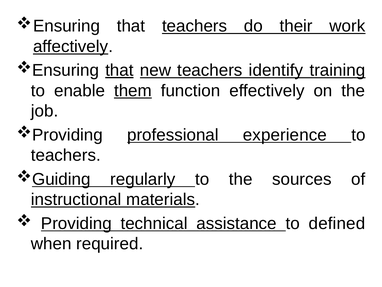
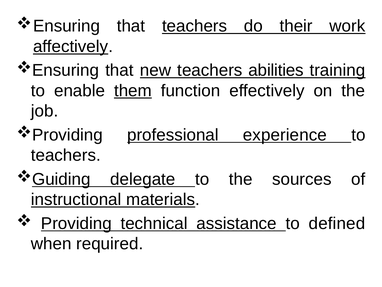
that underline: present -> none (119, 70)
identify: identify -> abilities (276, 70)
regularly: regularly -> delegate (143, 179)
